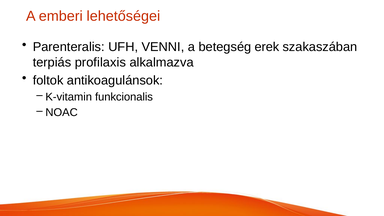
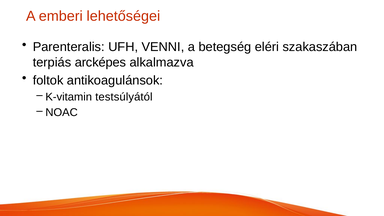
erek: erek -> eléri (267, 47)
profilaxis: profilaxis -> arcképes (100, 62)
funkcionalis: funkcionalis -> testsúlyától (124, 97)
